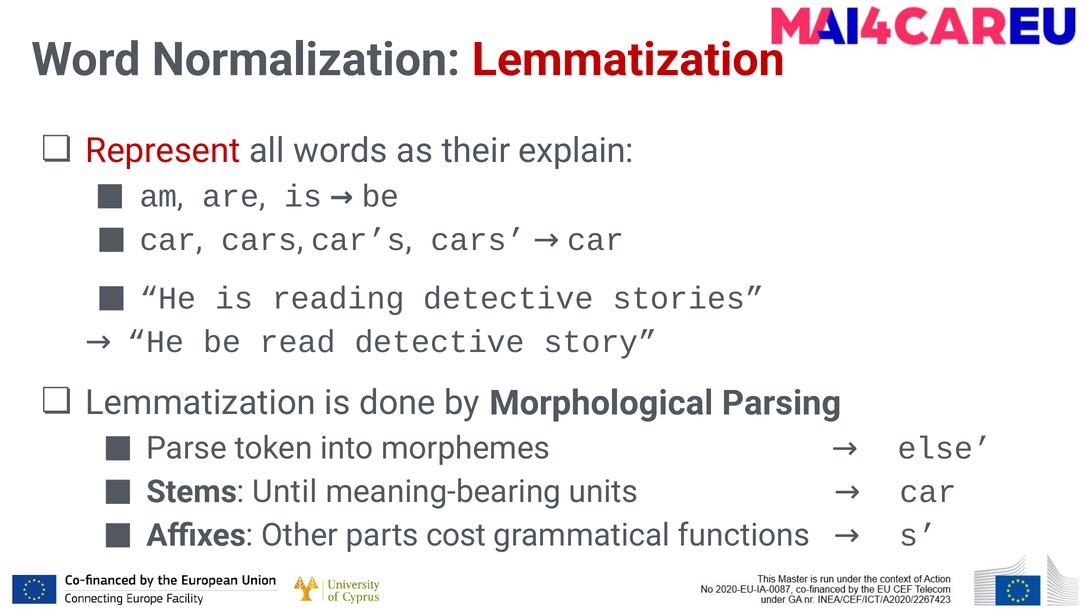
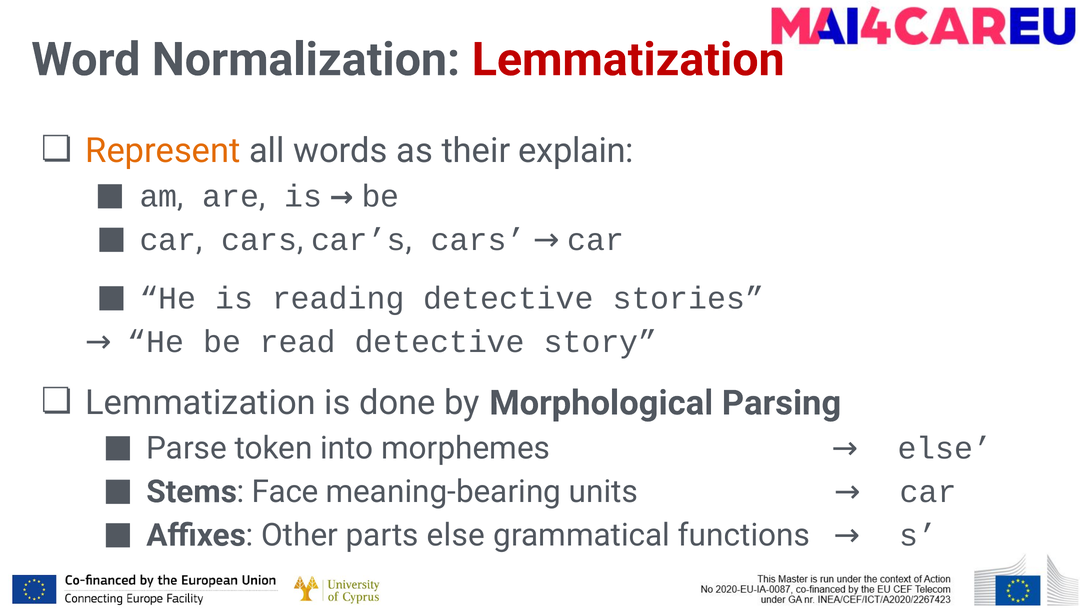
Represent colour: red -> orange (163, 151)
Until: Until -> Face (285, 491)
parts cost: cost -> else (456, 535)
